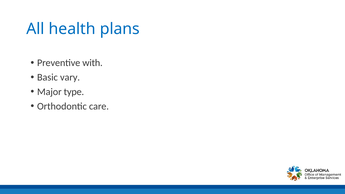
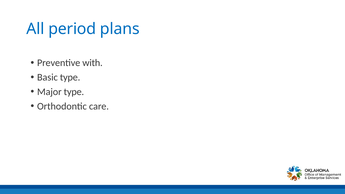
health: health -> period (72, 29)
Basic vary: vary -> type (70, 77)
